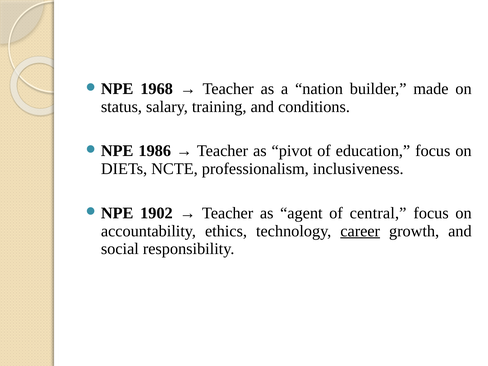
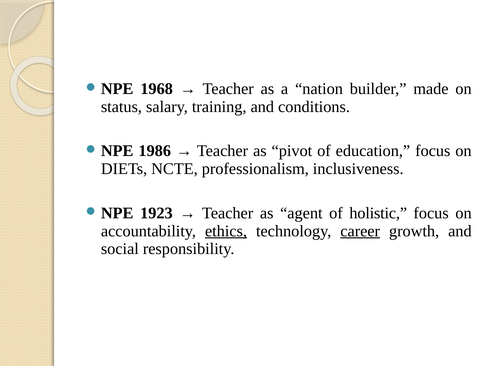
1902: 1902 -> 1923 (156, 213)
central: central -> holistic (378, 213)
ethics underline: none -> present (226, 231)
